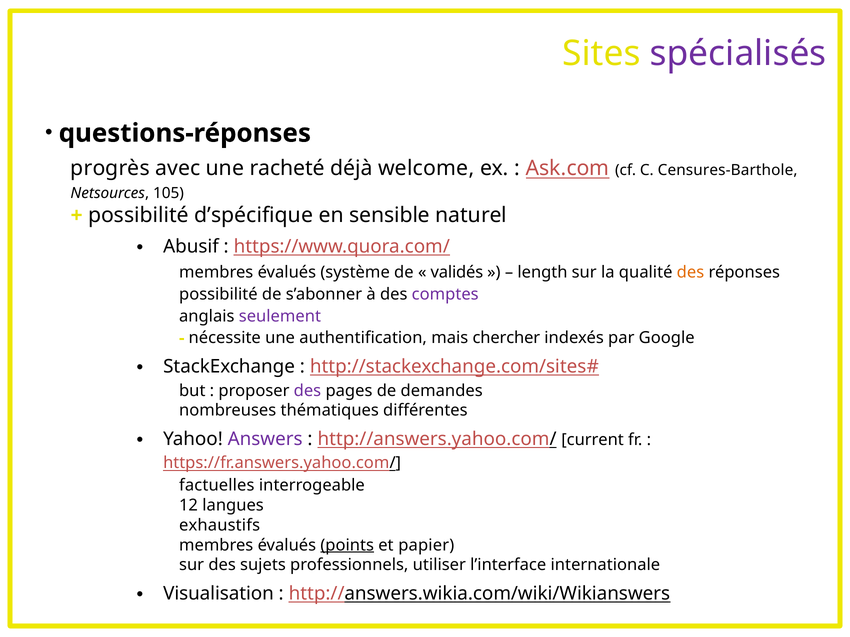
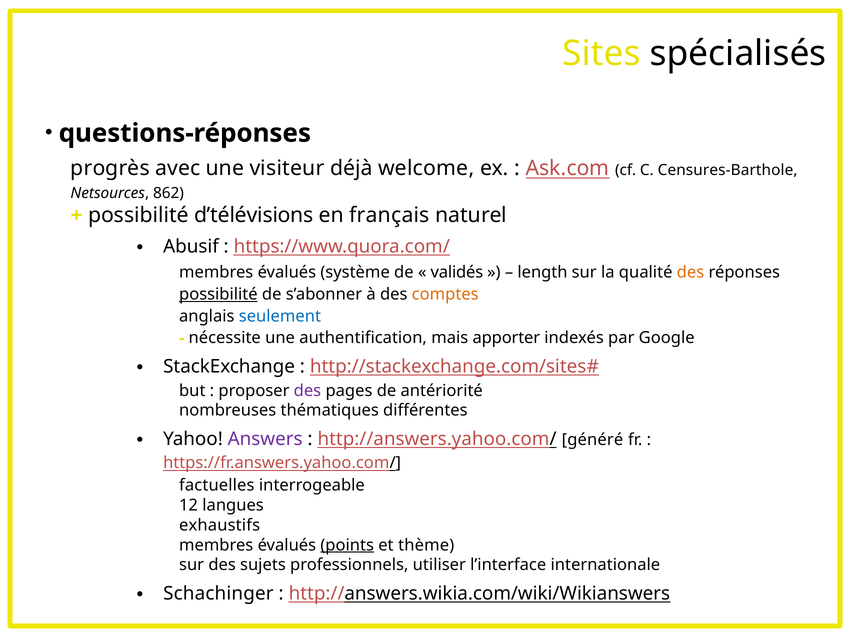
spécialisés colour: purple -> black (738, 53)
racheté: racheté -> visiteur (287, 168)
105: 105 -> 862 (168, 193)
d’spécifique: d’spécifique -> d’télévisions (254, 216)
sensible: sensible -> français (389, 216)
possibilité underline: none -> present (218, 295)
comptes colour: purple -> orange (445, 295)
seulement colour: purple -> blue (280, 316)
chercher: chercher -> apporter (506, 338)
demandes: demandes -> antériorité (442, 391)
current: current -> généré (592, 440)
papier: papier -> thème (426, 546)
Visualisation: Visualisation -> Schachinger (218, 594)
